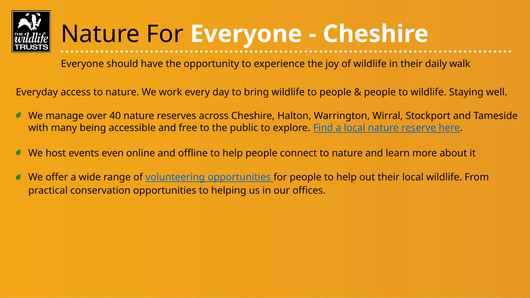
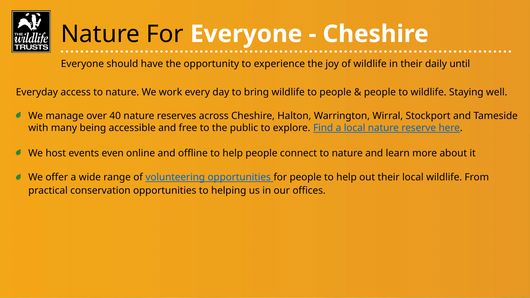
walk: walk -> until (460, 64)
